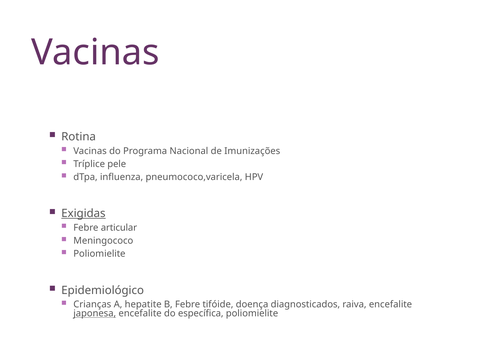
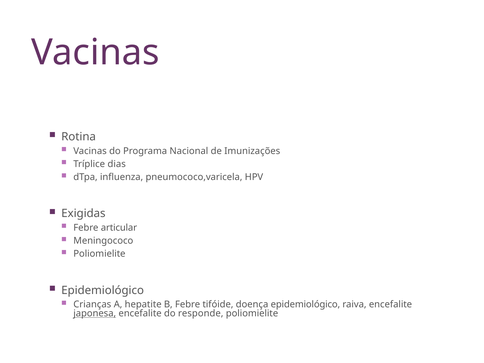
pele: pele -> dias (117, 164)
Exigidas underline: present -> none (83, 214)
doença diagnosticados: diagnosticados -> epidemiológico (305, 304)
específica: específica -> responde (201, 313)
